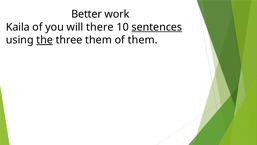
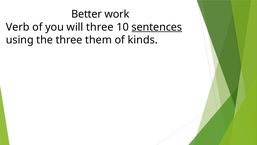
Kaila: Kaila -> Verb (18, 27)
will there: there -> three (100, 27)
the underline: present -> none (45, 40)
of them: them -> kinds (143, 40)
